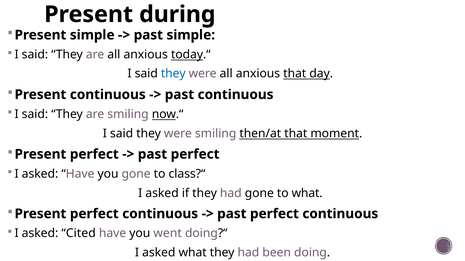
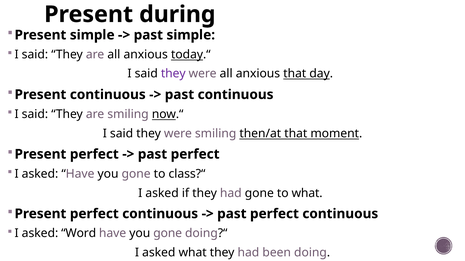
they colour: blue -> purple (173, 74)
Cited: Cited -> Word (79, 234)
went: went -> gone (168, 234)
